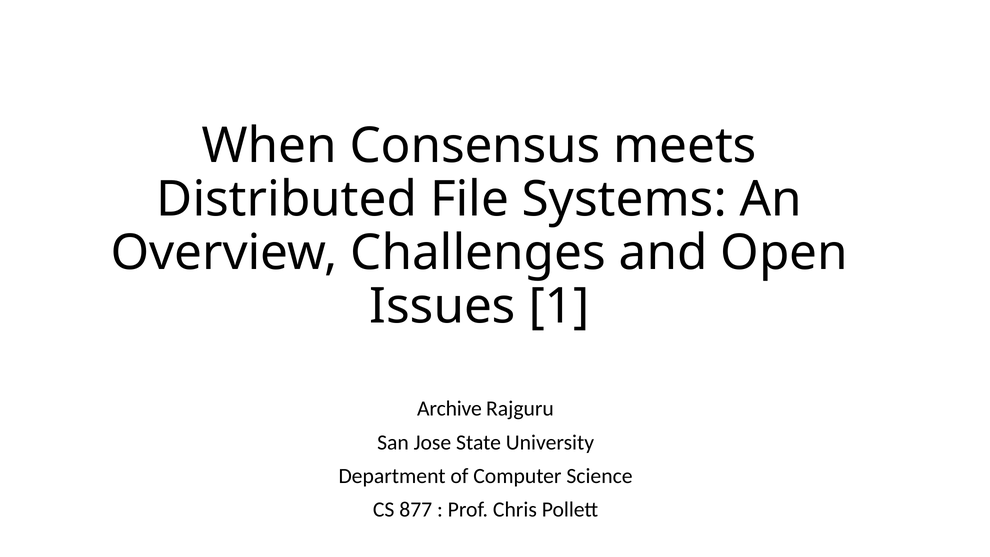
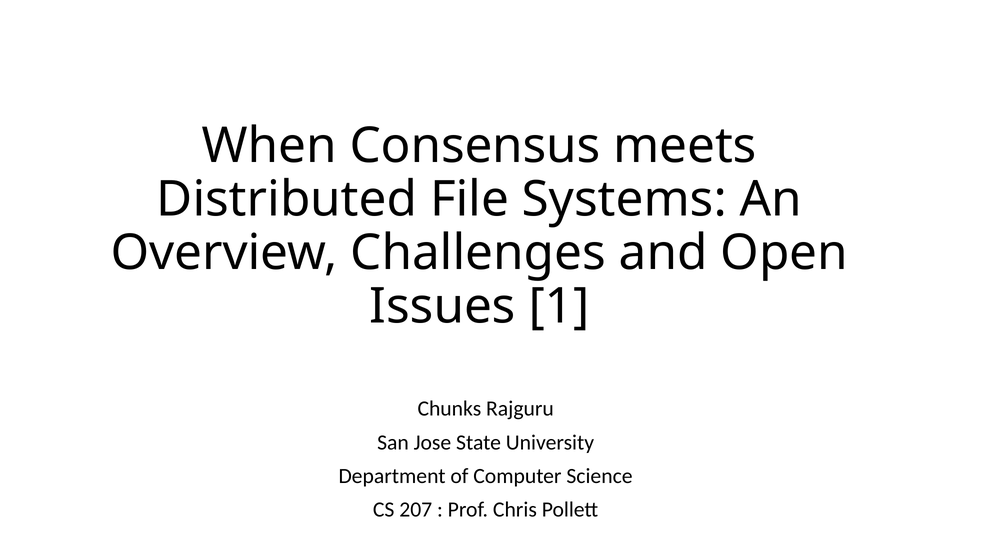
Archive: Archive -> Chunks (449, 409)
877: 877 -> 207 (416, 510)
